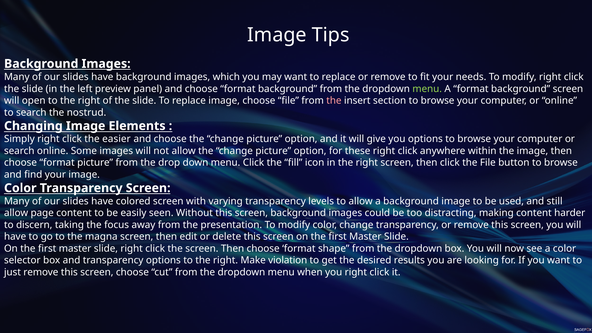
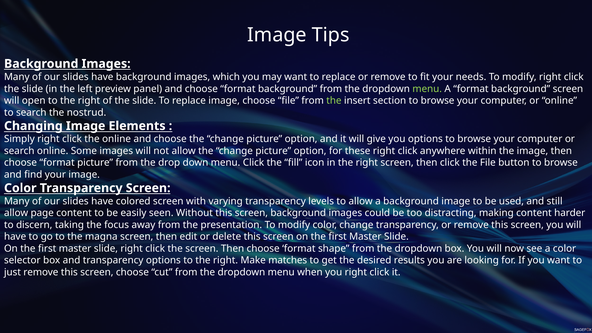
the colour: pink -> light green (334, 101)
the easier: easier -> online (117, 139)
violation: violation -> matches (288, 260)
